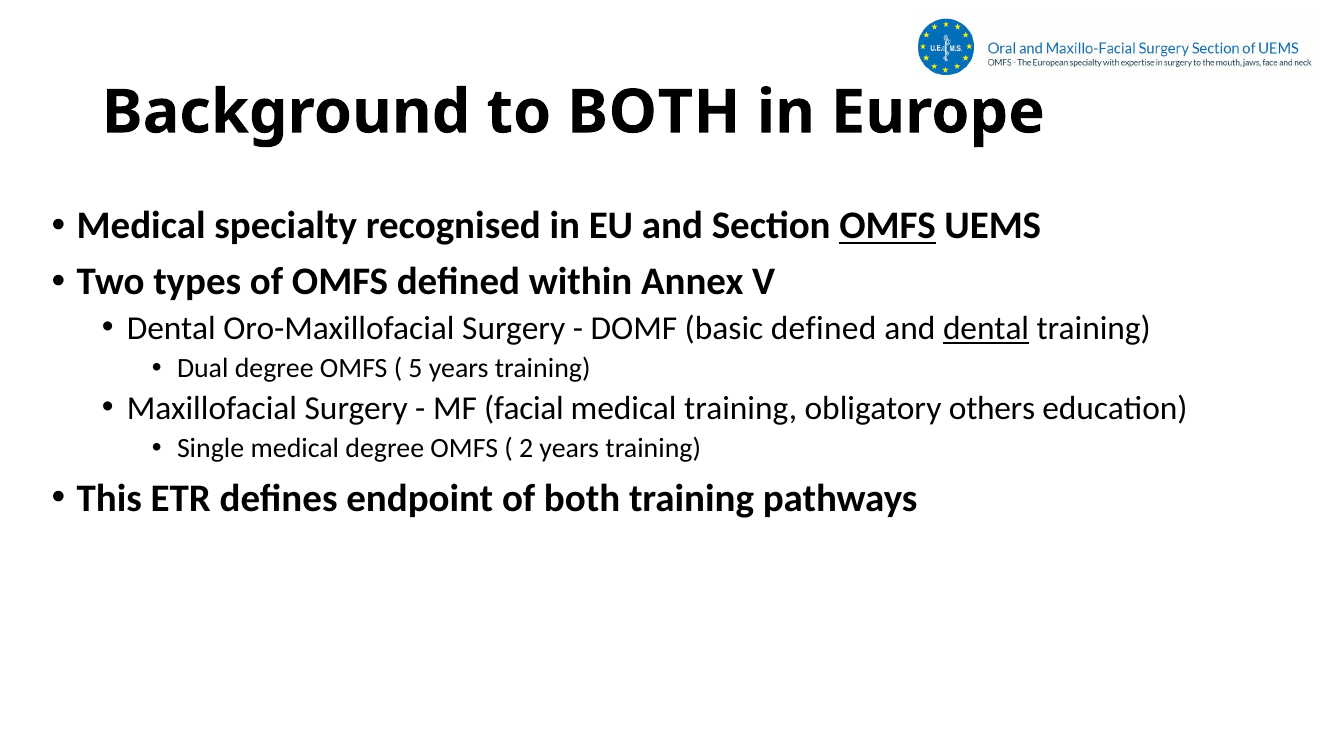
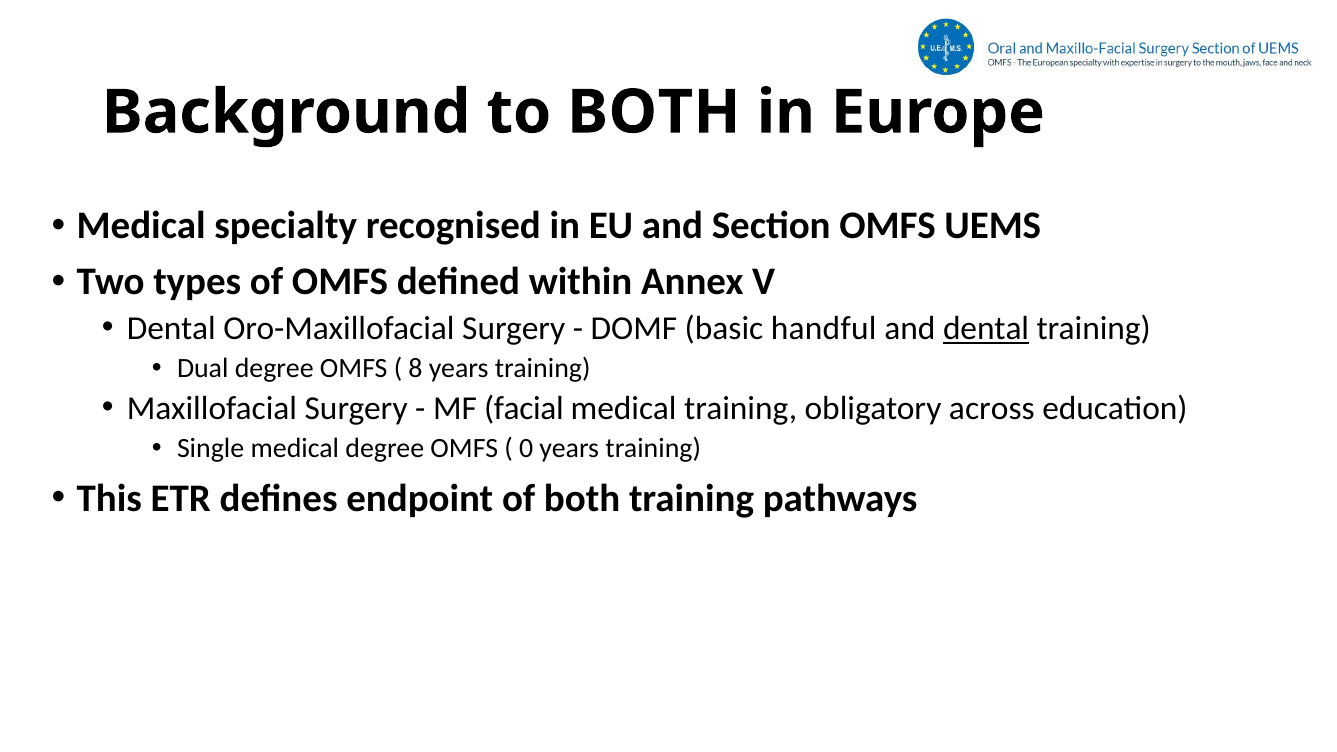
OMFS underline: present -> none (888, 226)
basic defined: defined -> handful (824, 328)
5: 5 -> 8 (416, 368)
others: others -> across (992, 408)
2: 2 -> 0 (526, 448)
